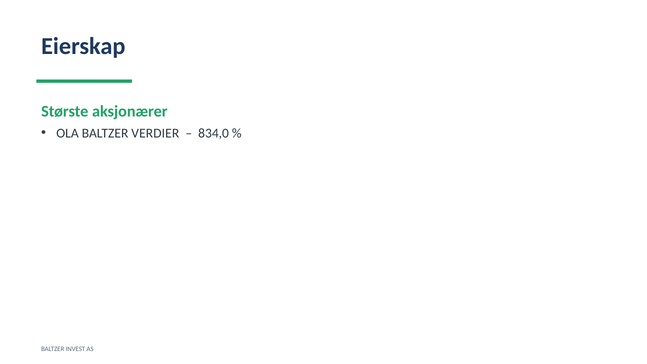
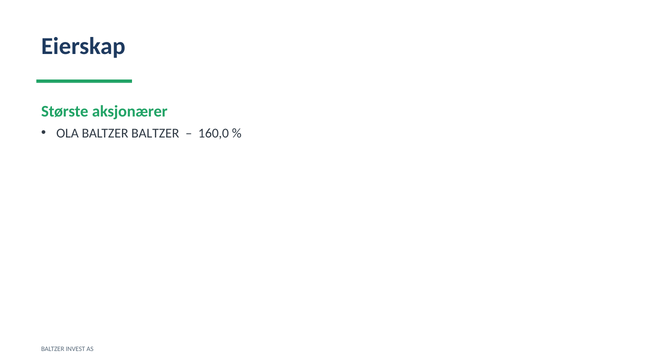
BALTZER VERDIER: VERDIER -> BALTZER (155, 133)
834,0: 834,0 -> 160,0 (214, 133)
